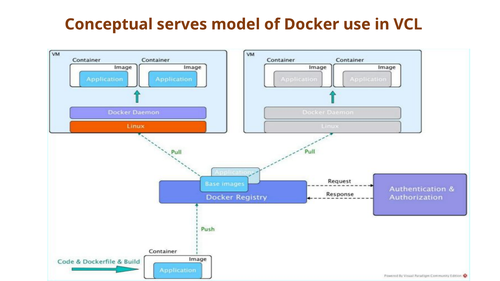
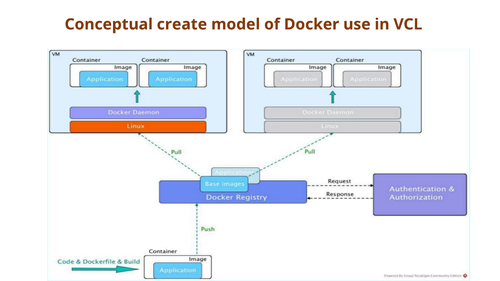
serves: serves -> create (182, 24)
